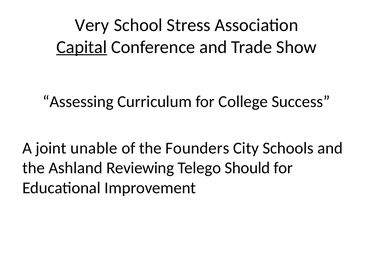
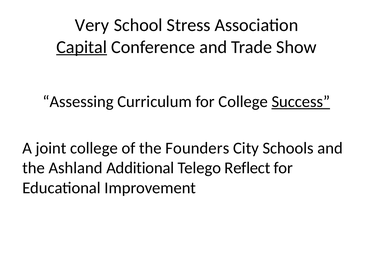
Success underline: none -> present (301, 101)
joint unable: unable -> college (94, 148)
Reviewing: Reviewing -> Additional (140, 168)
Should: Should -> Reflect (247, 168)
